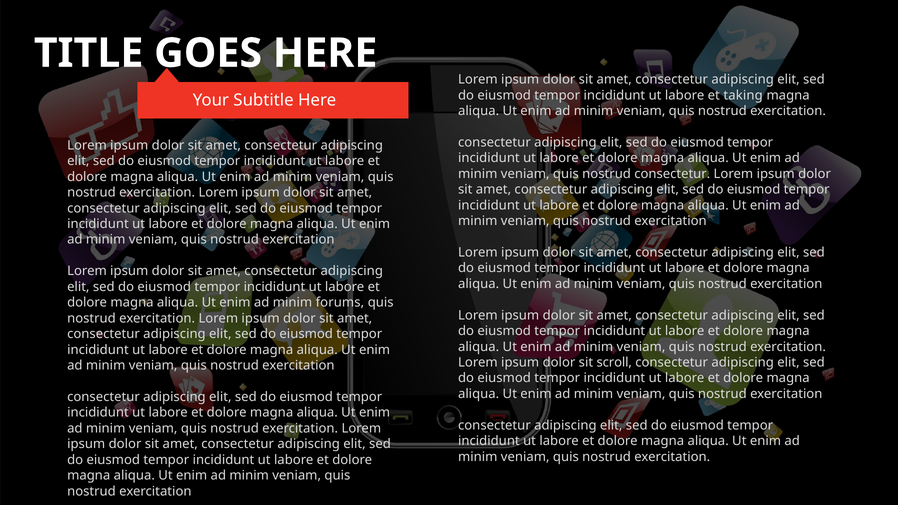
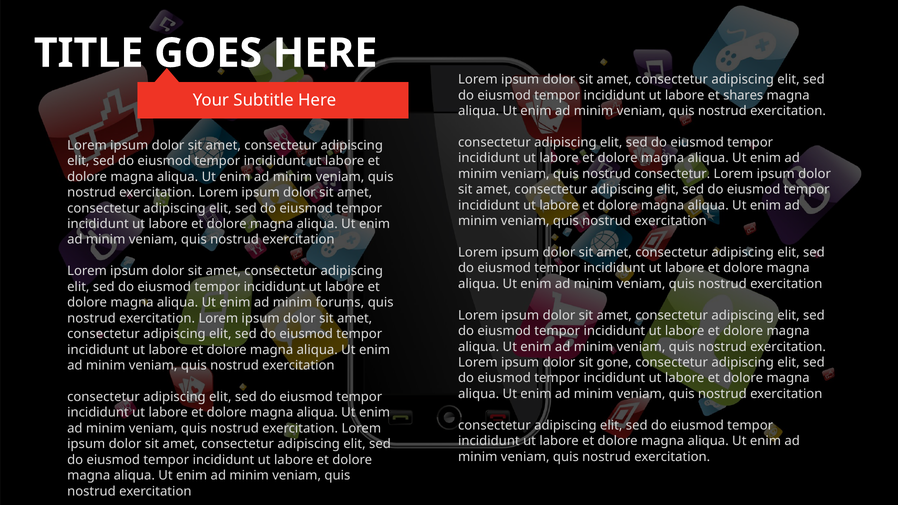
taking: taking -> shares (743, 95)
scroll: scroll -> gone (614, 363)
